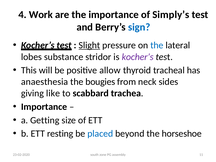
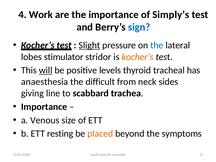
substance: substance -> stimulator (64, 57)
kocher’s colour: purple -> orange (138, 57)
will underline: none -> present (46, 70)
allow: allow -> levels (110, 70)
bougies: bougies -> difficult (100, 82)
like: like -> line (53, 93)
Getting: Getting -> Venous (45, 120)
placed colour: blue -> orange (100, 134)
horseshoe: horseshoe -> symptoms (182, 134)
